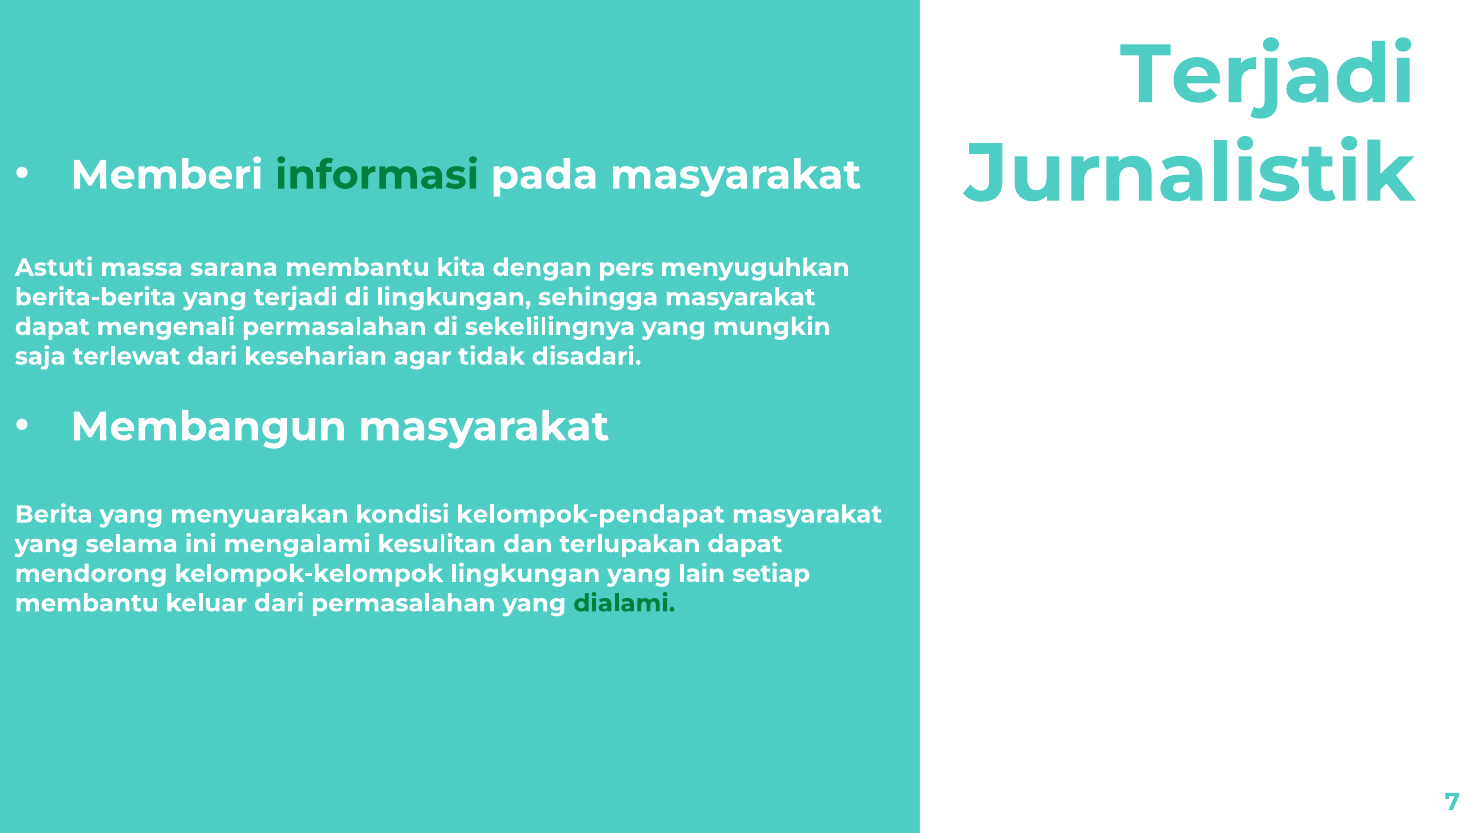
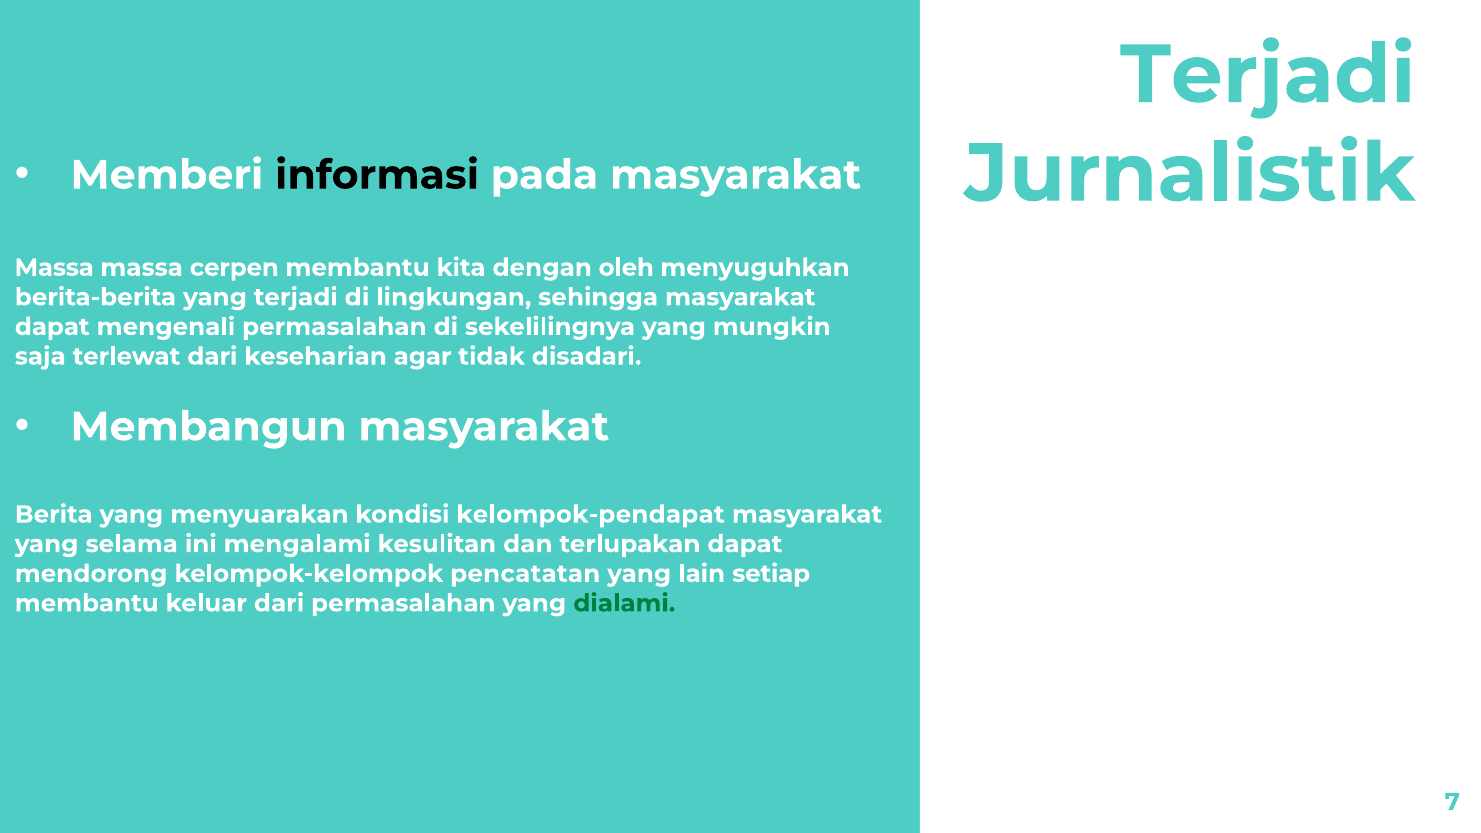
informasi colour: green -> black (377, 175)
Astuti: Astuti -> Massa (54, 268)
sarana: sarana -> cerpen (234, 268)
pers: pers -> oleh (626, 268)
kelompok-kelompok lingkungan: lingkungan -> pencatatan (525, 574)
